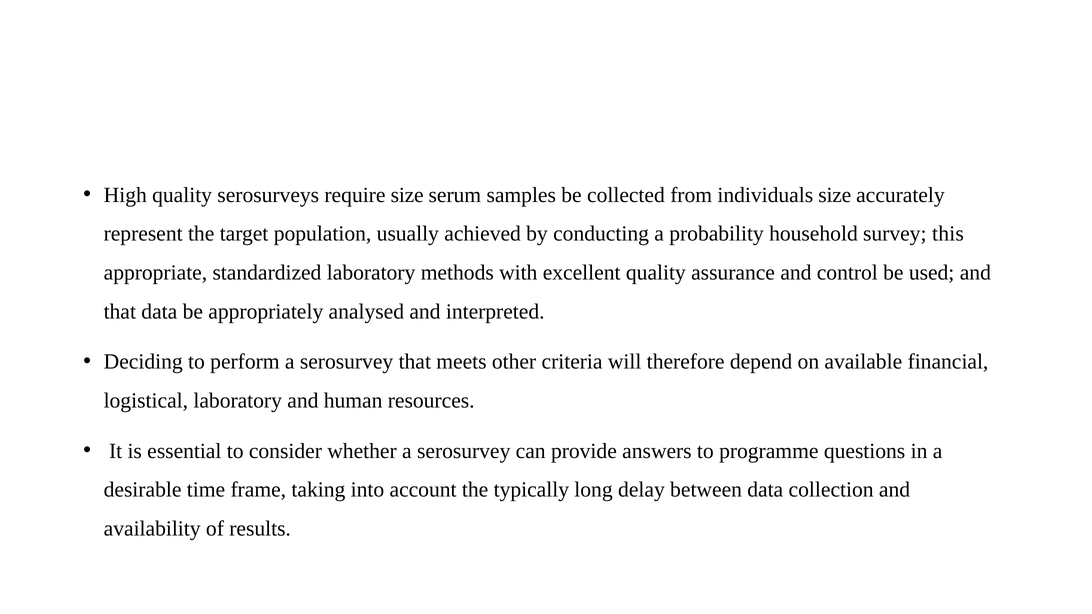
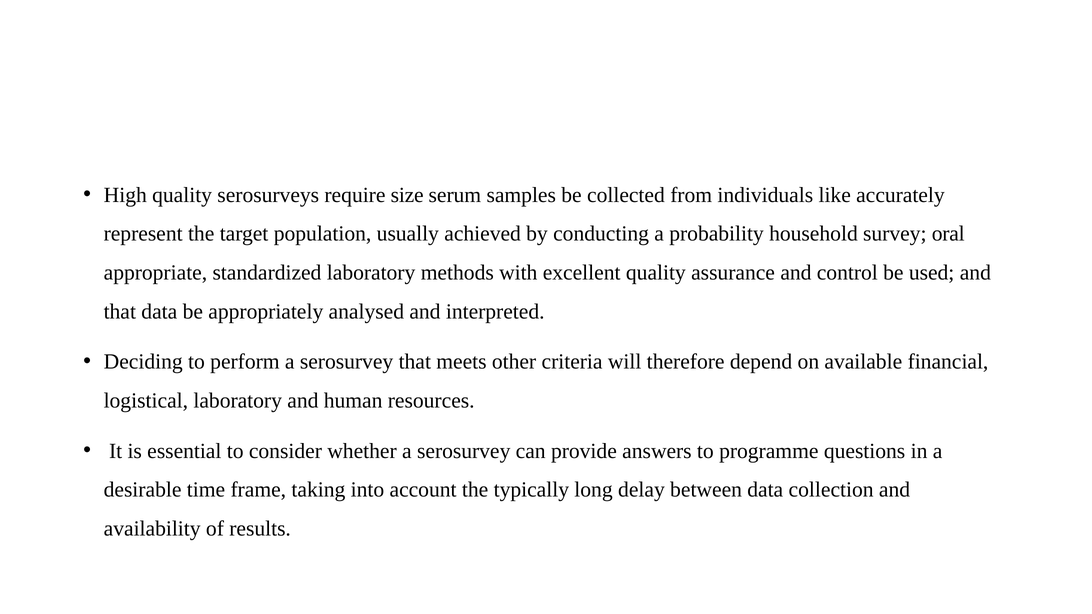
individuals size: size -> like (835, 195)
this: this -> oral (948, 234)
